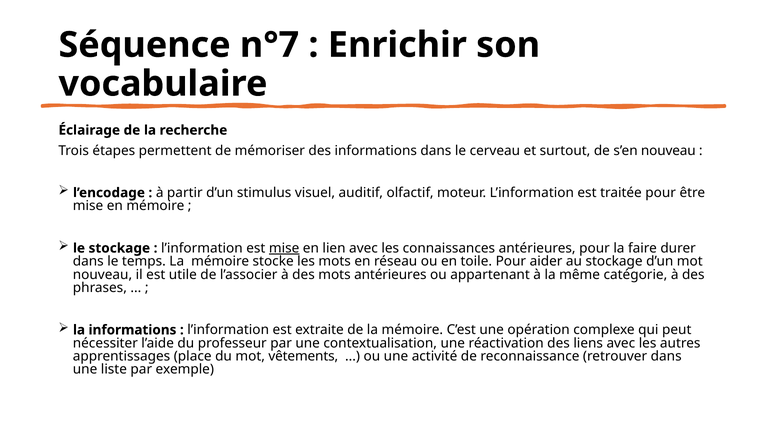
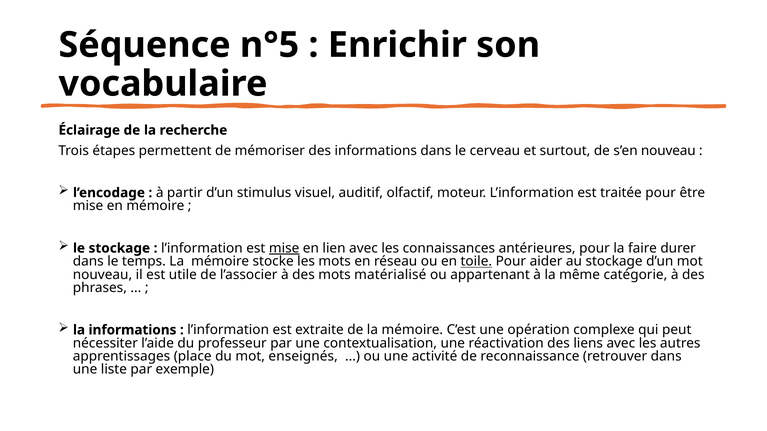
n°7: n°7 -> n°5 (270, 45)
toile underline: none -> present (476, 262)
mots antérieures: antérieures -> matérialisé (390, 275)
vêtements: vêtements -> enseignés (303, 357)
